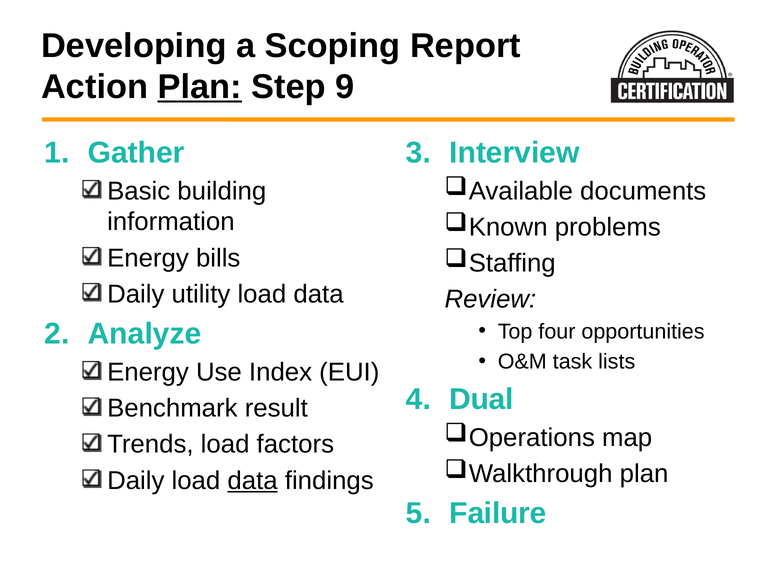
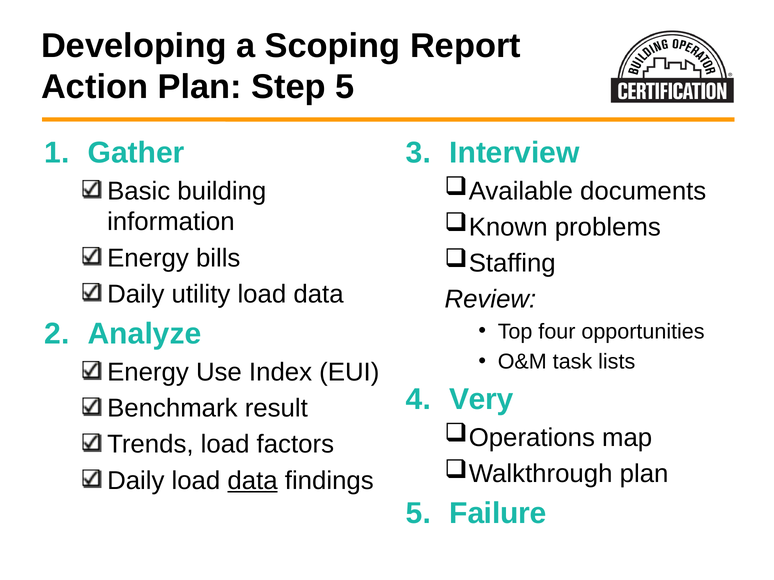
Plan underline: present -> none (200, 87)
Step 9: 9 -> 5 (345, 87)
Dual: Dual -> Very (481, 400)
